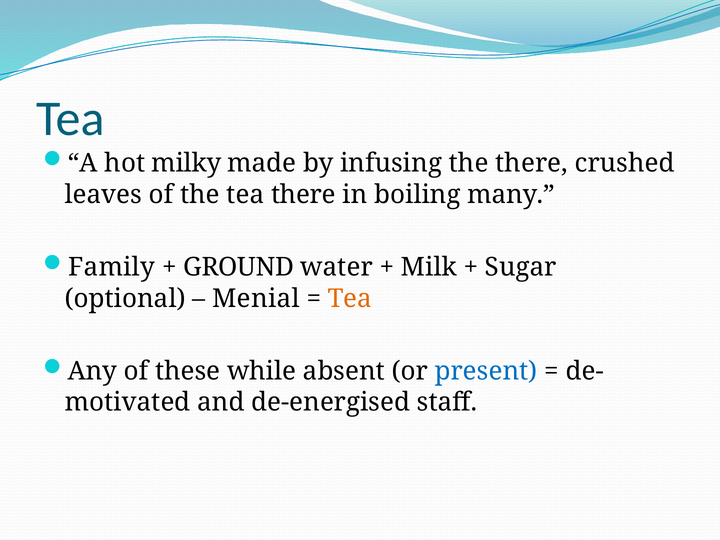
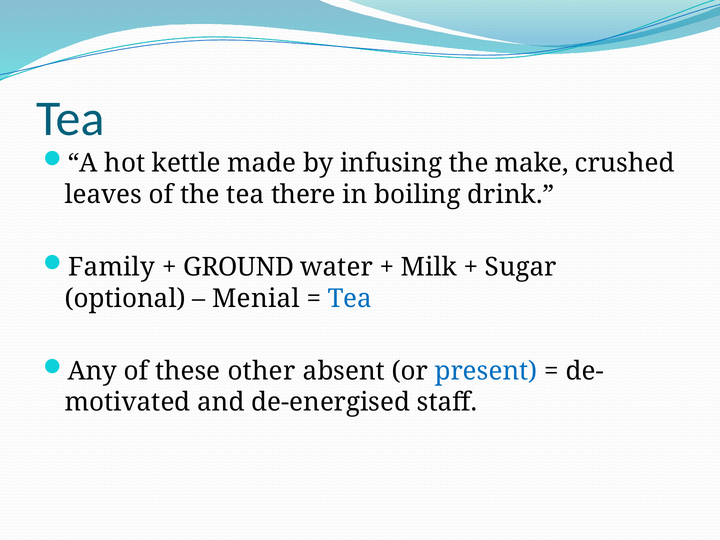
milky: milky -> kettle (186, 163)
the there: there -> make (532, 163)
many: many -> drink (511, 195)
Tea colour: orange -> blue (350, 298)
while: while -> other (261, 371)
